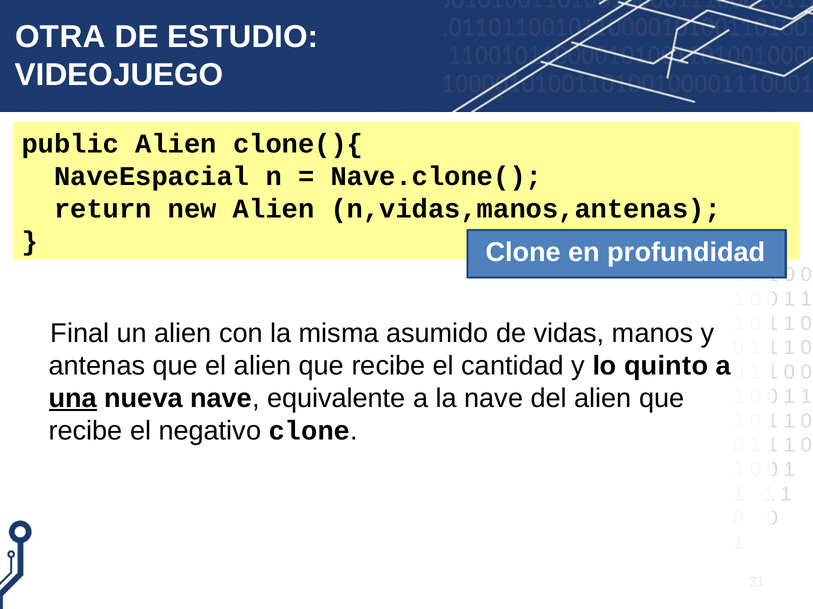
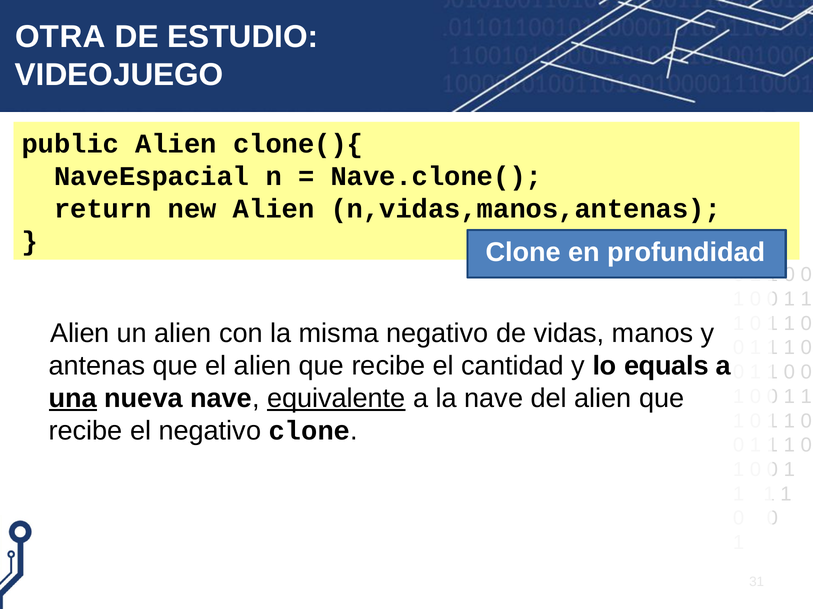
Final: Final -> Alien (80, 334)
misma asumido: asumido -> negativo (437, 334)
quinto: quinto -> equals (666, 366)
equivalente underline: none -> present (336, 399)
